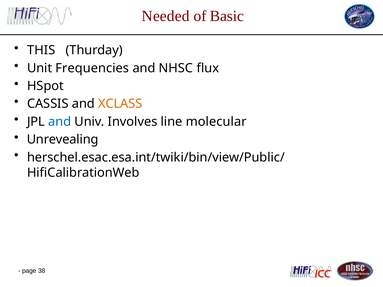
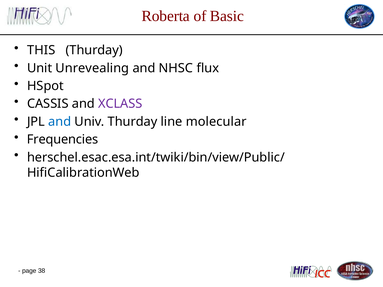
Needed: Needed -> Roberta (166, 16)
Frequencies: Frequencies -> Unrevealing (92, 68)
XCLASS colour: orange -> purple (120, 104)
Univ Involves: Involves -> Thurday (133, 122)
Unrevealing: Unrevealing -> Frequencies (63, 140)
